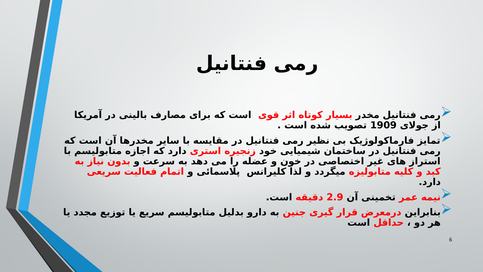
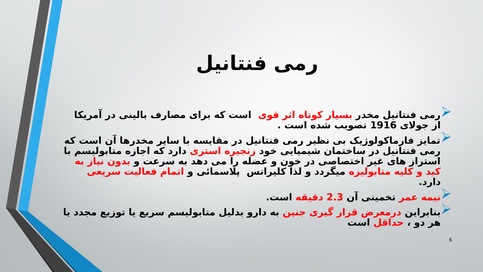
1909: 1909 -> 1916 (383, 125)
2.9: 2.9 -> 2.3 (335, 197)
